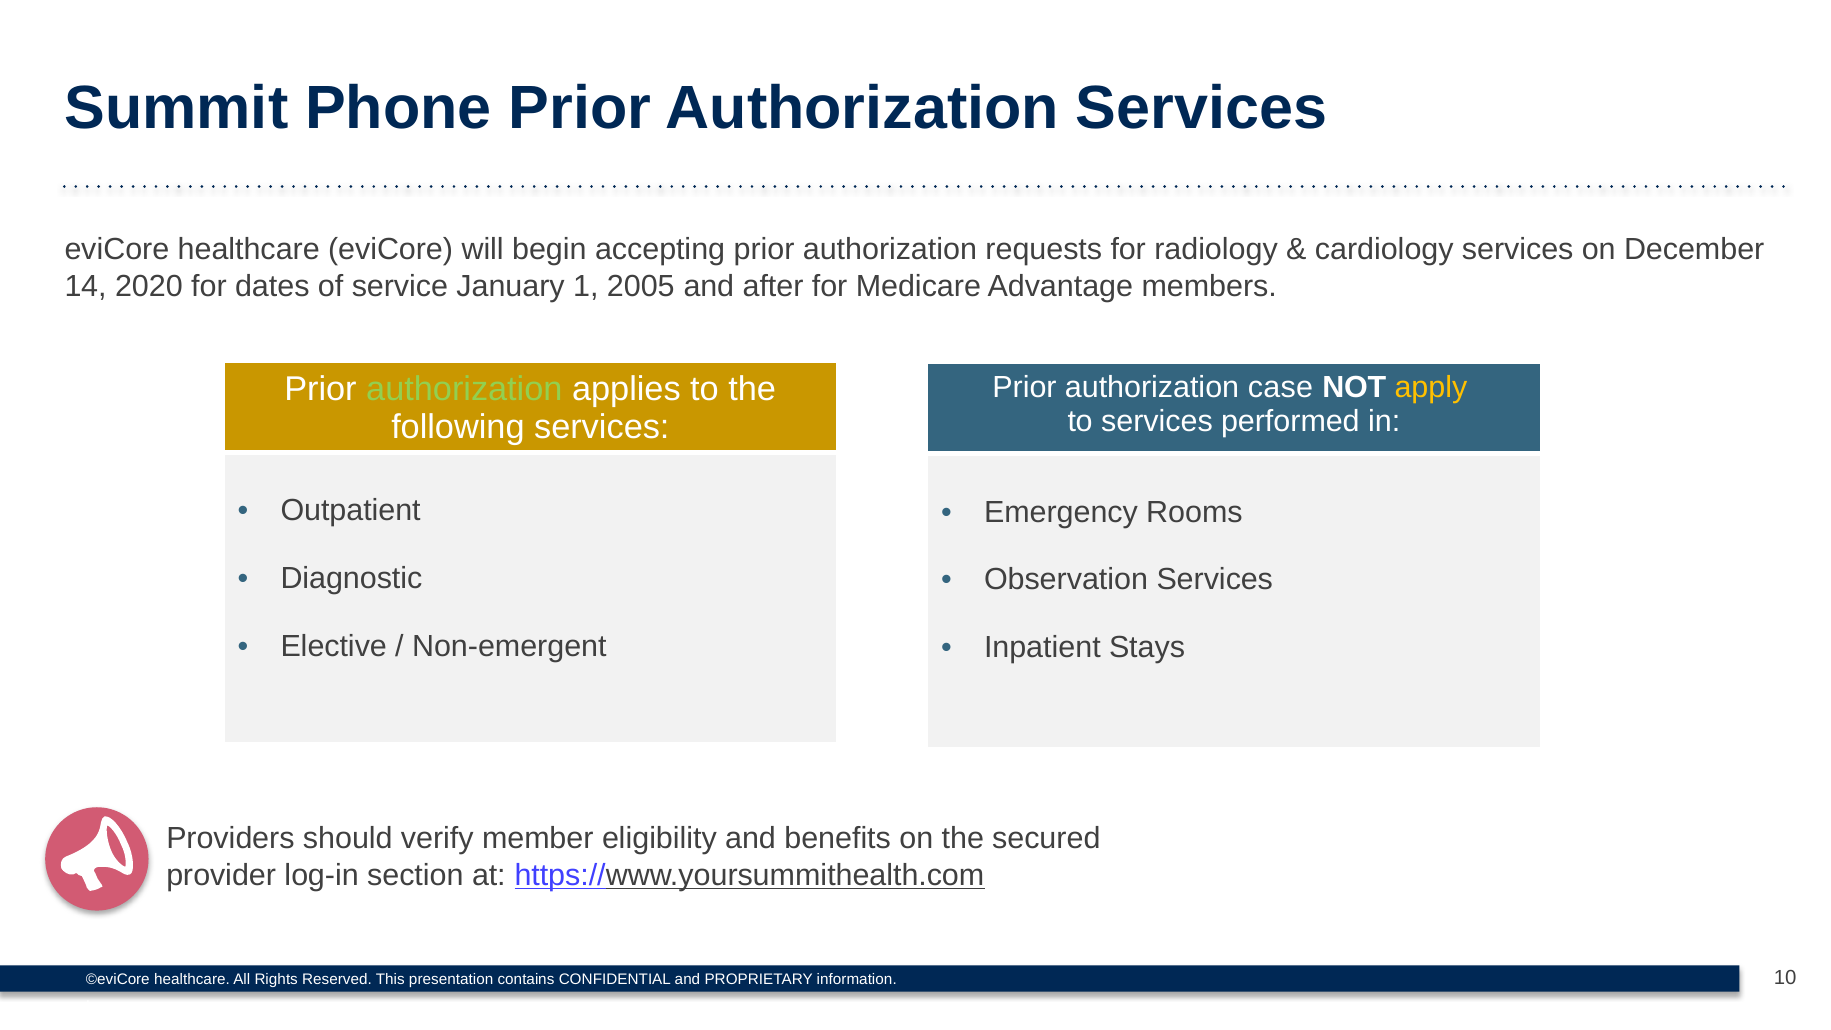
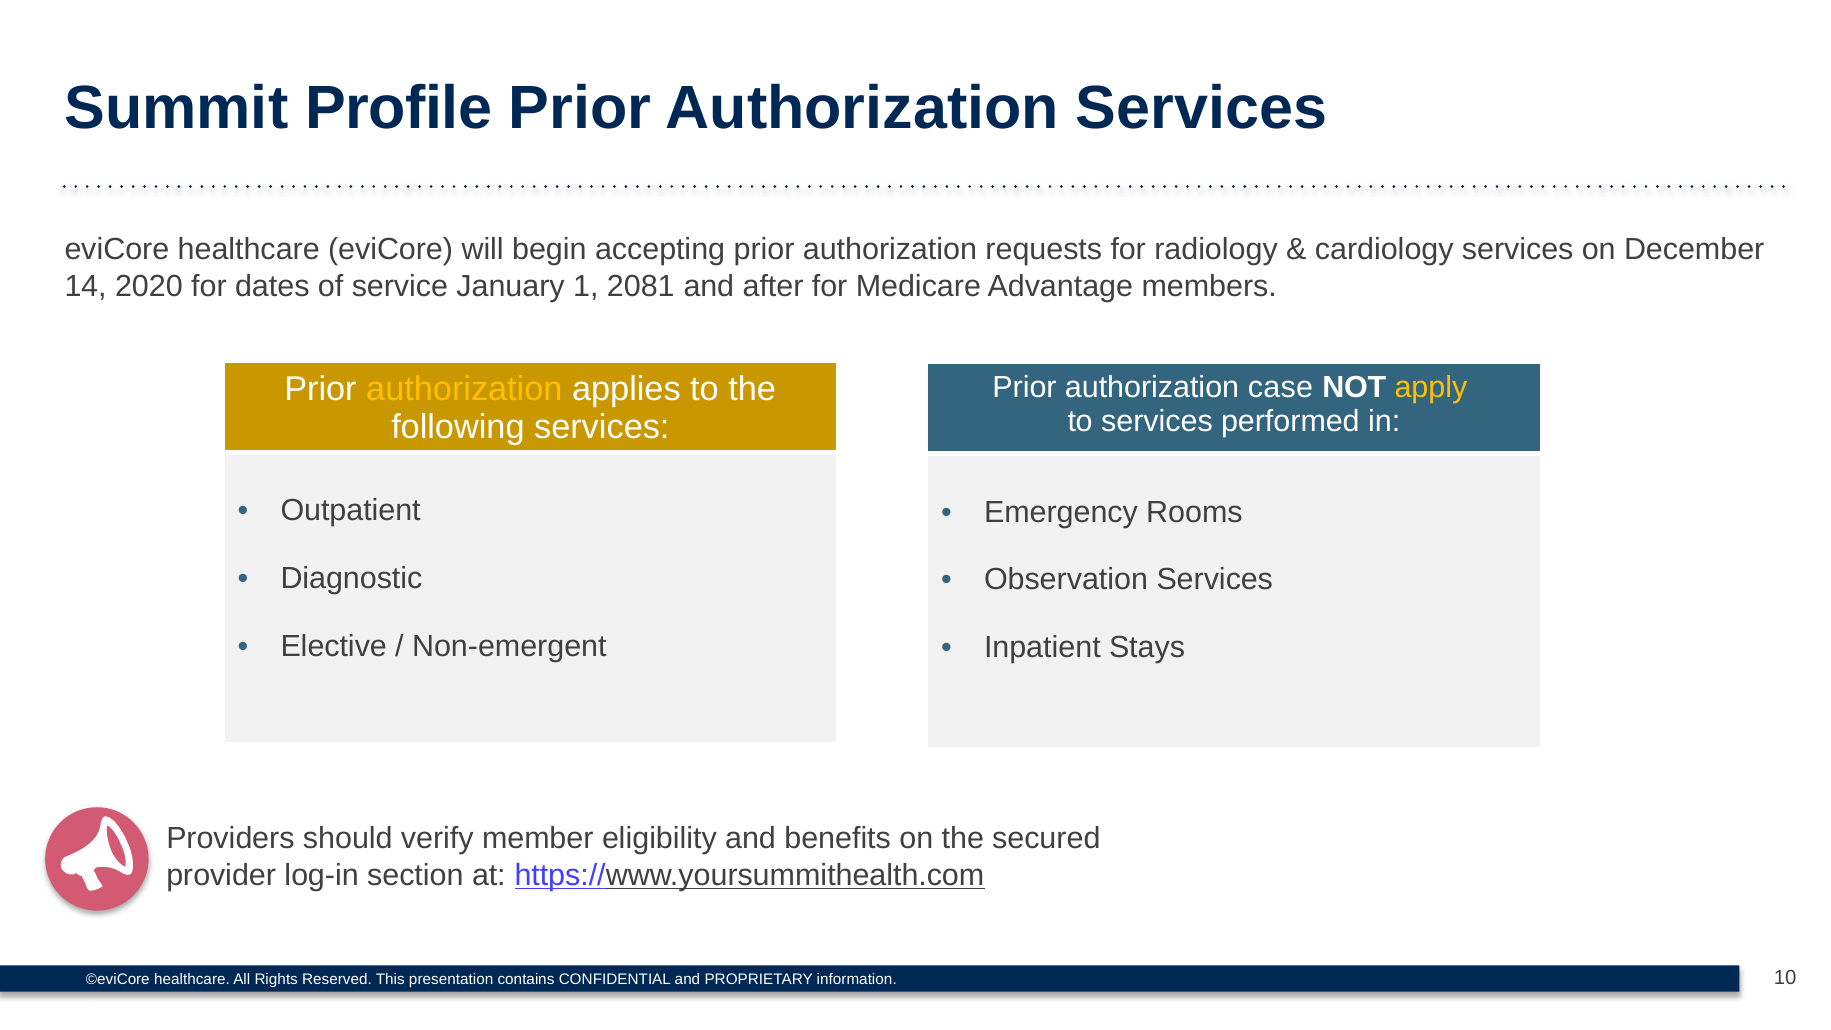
Phone: Phone -> Profile (399, 108)
2005: 2005 -> 2081 (641, 286)
authorization colour: light green -> yellow (464, 389)
